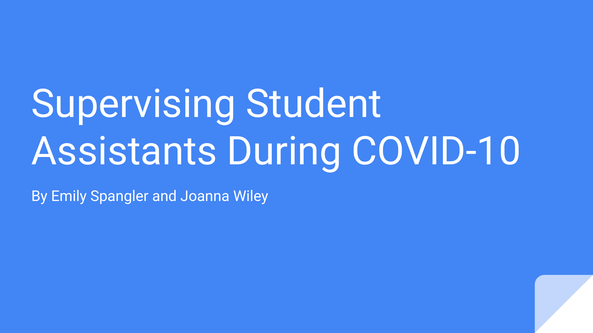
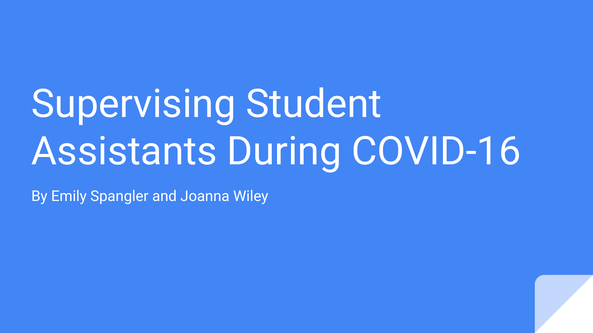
COVID-10: COVID-10 -> COVID-16 (436, 152)
